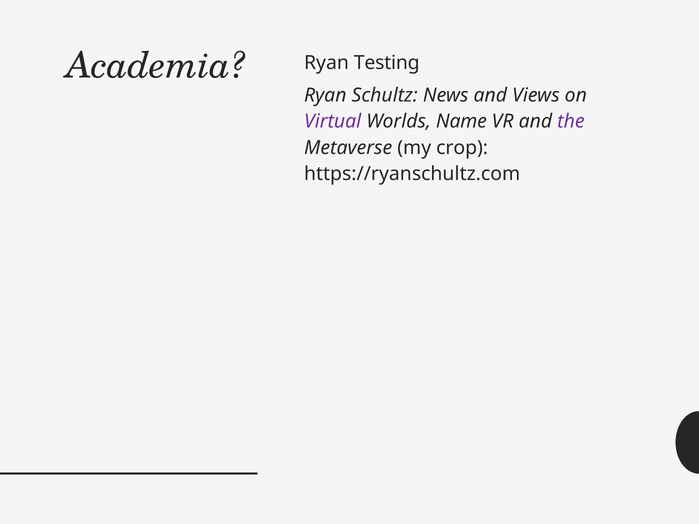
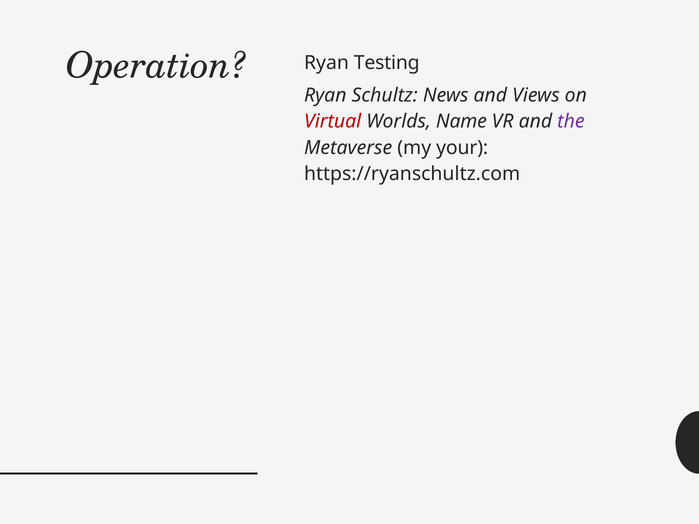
Academia: Academia -> Operation (156, 66)
Virtual colour: purple -> red (333, 122)
crop: crop -> your (462, 148)
